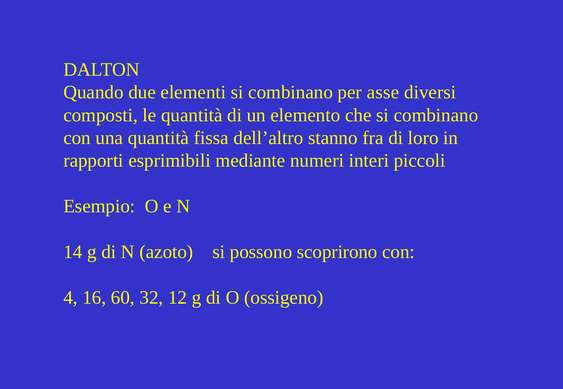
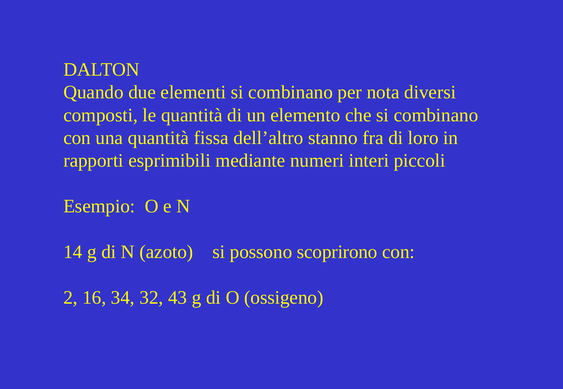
asse: asse -> nota (383, 93)
4: 4 -> 2 (71, 298)
60: 60 -> 34 (123, 298)
12: 12 -> 43 (178, 298)
